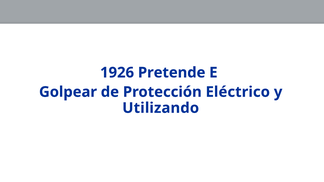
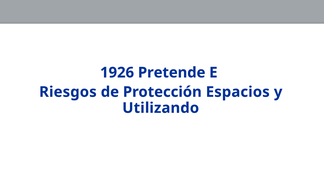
Golpear: Golpear -> Riesgos (68, 92)
Eléctrico: Eléctrico -> Espacios (238, 92)
